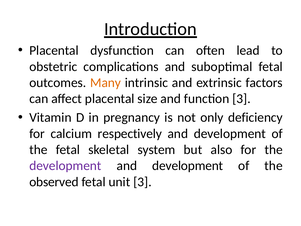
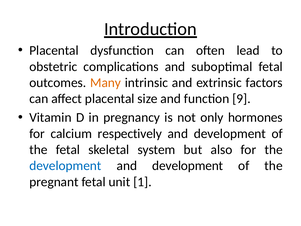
function 3: 3 -> 9 (242, 99)
deficiency: deficiency -> hormones (255, 117)
development colour: purple -> blue (65, 166)
observed: observed -> pregnant (54, 182)
unit 3: 3 -> 1 (142, 182)
